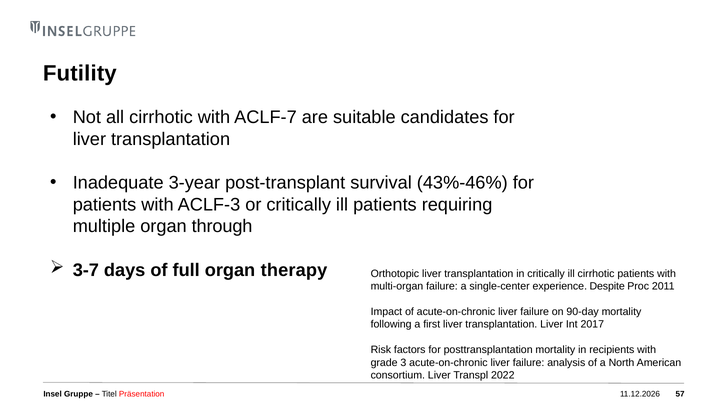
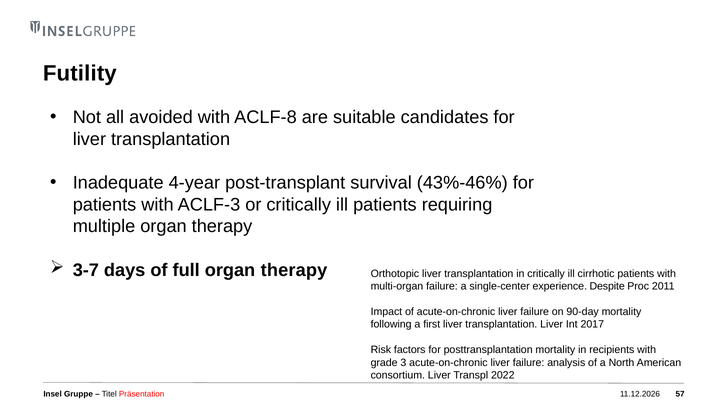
all cirrhotic: cirrhotic -> avoided (161, 117)
ACLF-7: ACLF-7 -> ACLF-8 (265, 117)
3-year: 3-year -> 4-year (194, 183)
multiple organ through: through -> therapy (222, 226)
